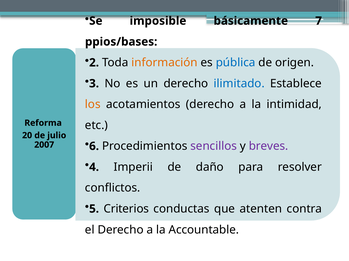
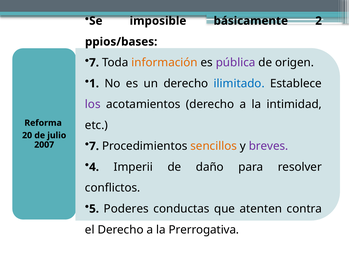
7: 7 -> 2 (319, 21)
2: 2 -> 7 (94, 63)
pública colour: blue -> purple (236, 63)
3: 3 -> 1 (94, 84)
los colour: orange -> purple (93, 105)
6: 6 -> 7 (94, 147)
sencillos colour: purple -> orange (214, 147)
Criterios: Criterios -> Poderes (126, 209)
Accountable: Accountable -> Prerrogativa (204, 230)
